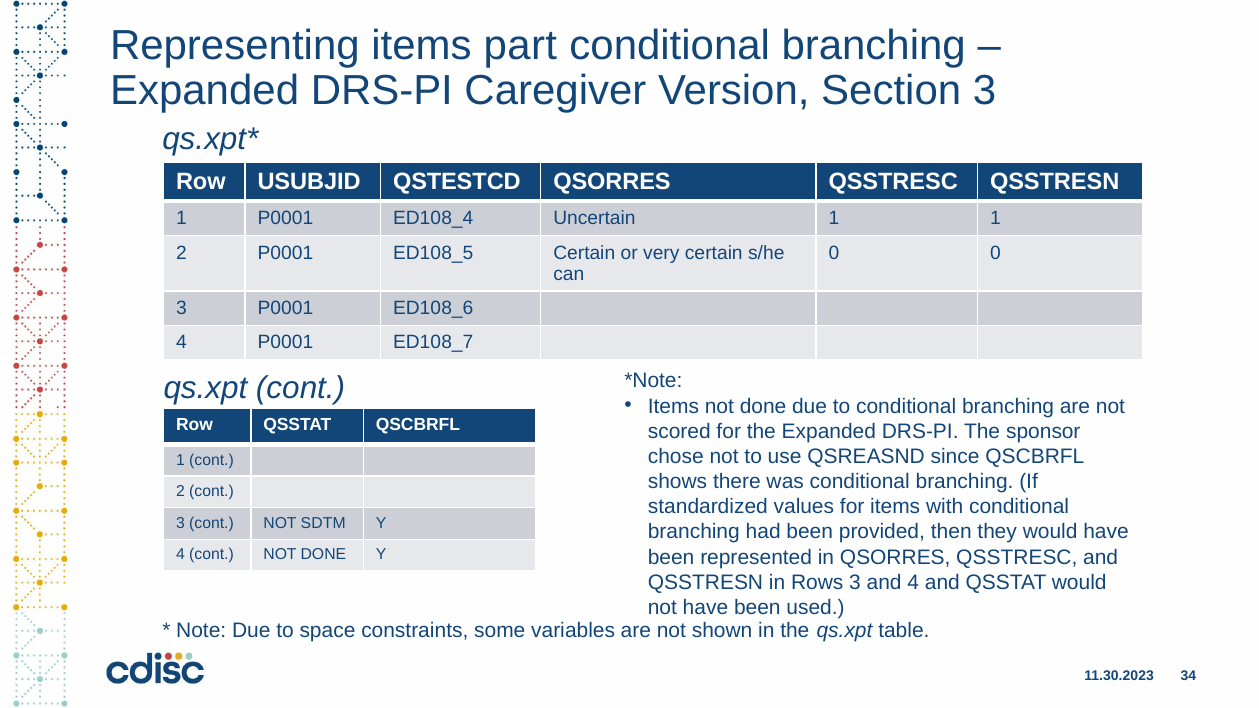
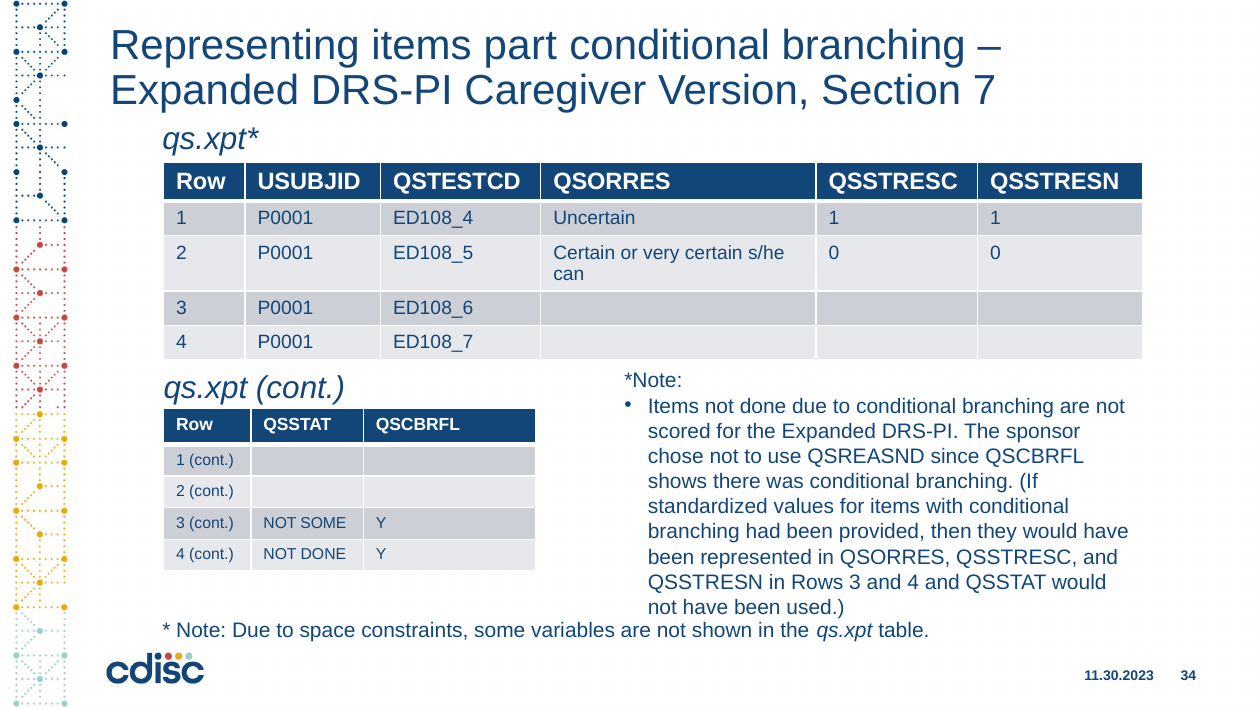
Section 3: 3 -> 7 (985, 91)
NOT SDTM: SDTM -> SOME (323, 523)
